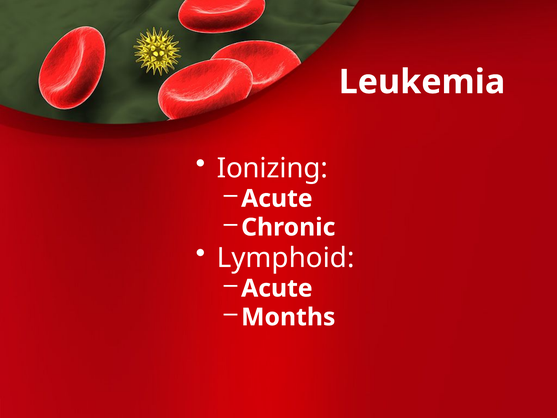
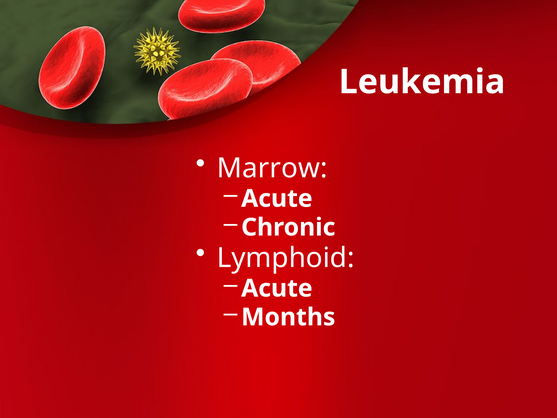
Ionizing: Ionizing -> Marrow (272, 168)
